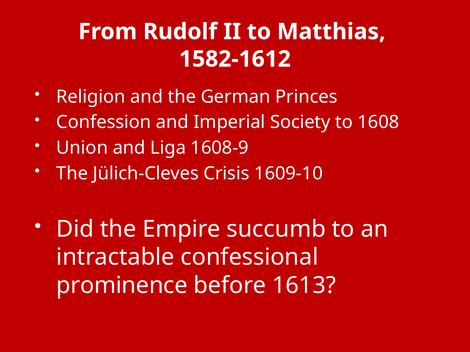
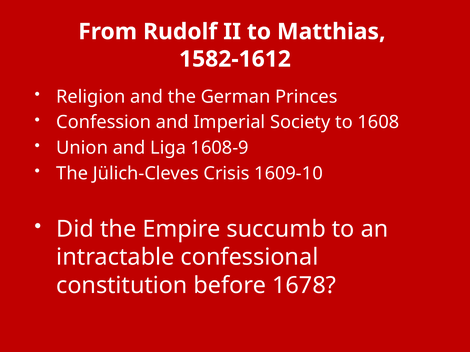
prominence: prominence -> constitution (122, 286)
1613: 1613 -> 1678 (304, 286)
